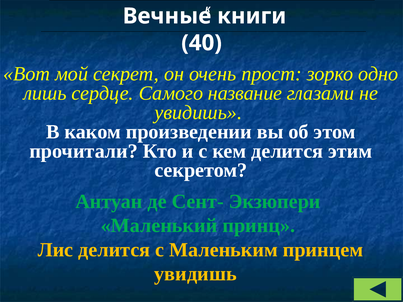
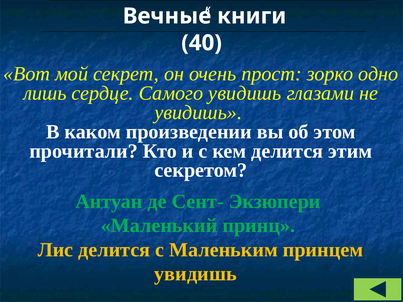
Самого название: название -> увидишь (245, 93)
